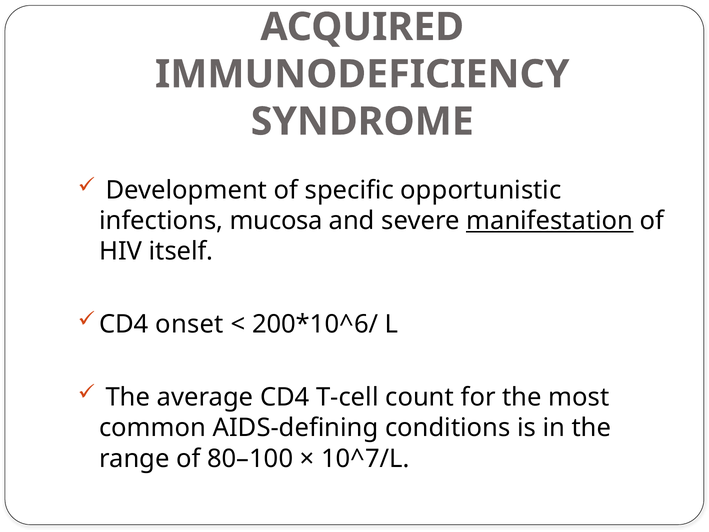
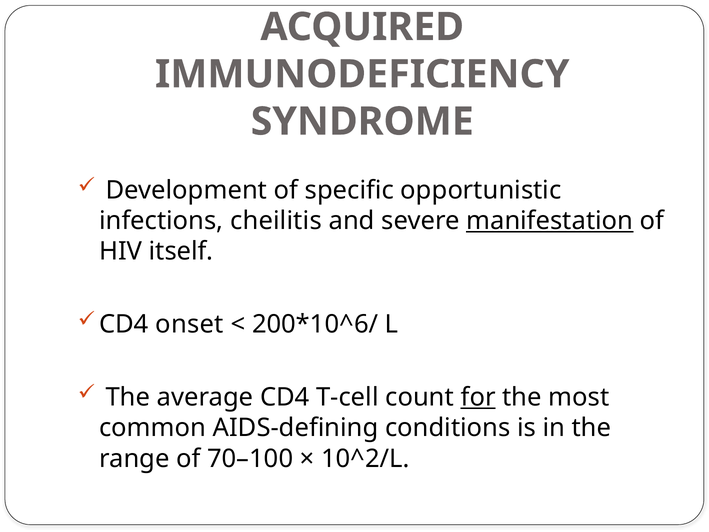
mucosa: mucosa -> cheilitis (276, 221)
for underline: none -> present (478, 397)
80–100: 80–100 -> 70–100 (250, 459)
10^7/L: 10^7/L -> 10^2/L (365, 459)
